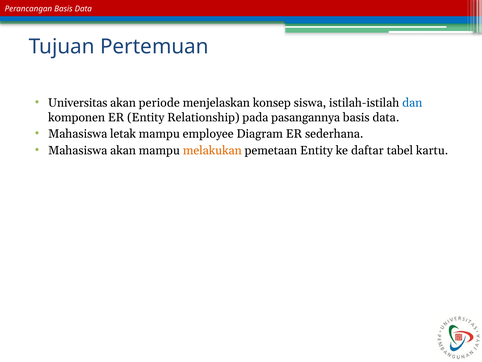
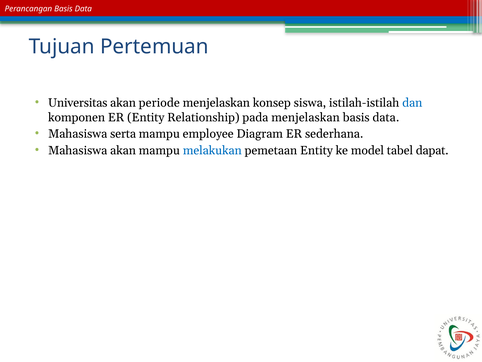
pada pasangannya: pasangannya -> menjelaskan (306, 117)
letak: letak -> serta (123, 134)
melakukan colour: orange -> blue (212, 150)
daftar: daftar -> model (367, 150)
kartu: kartu -> dapat (432, 150)
